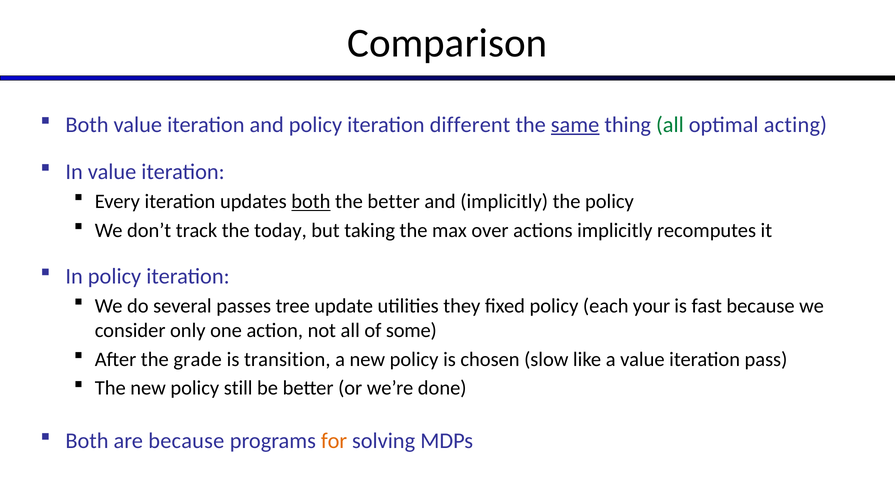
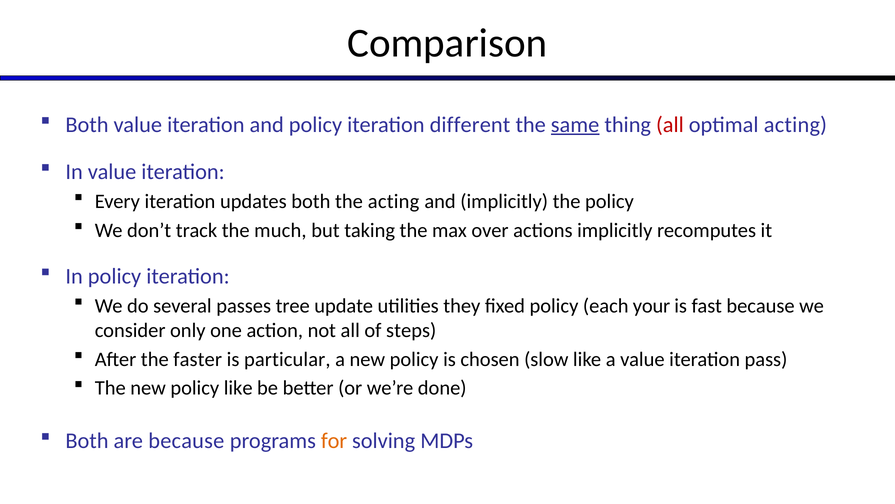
all colour: green -> red (670, 125)
both underline: present -> none (311, 201)
the better: better -> acting (394, 201)
today: today -> much (280, 230)
some: some -> steps (411, 330)
grade: grade -> faster (198, 359)
transition: transition -> particular (287, 359)
policy still: still -> like (238, 388)
